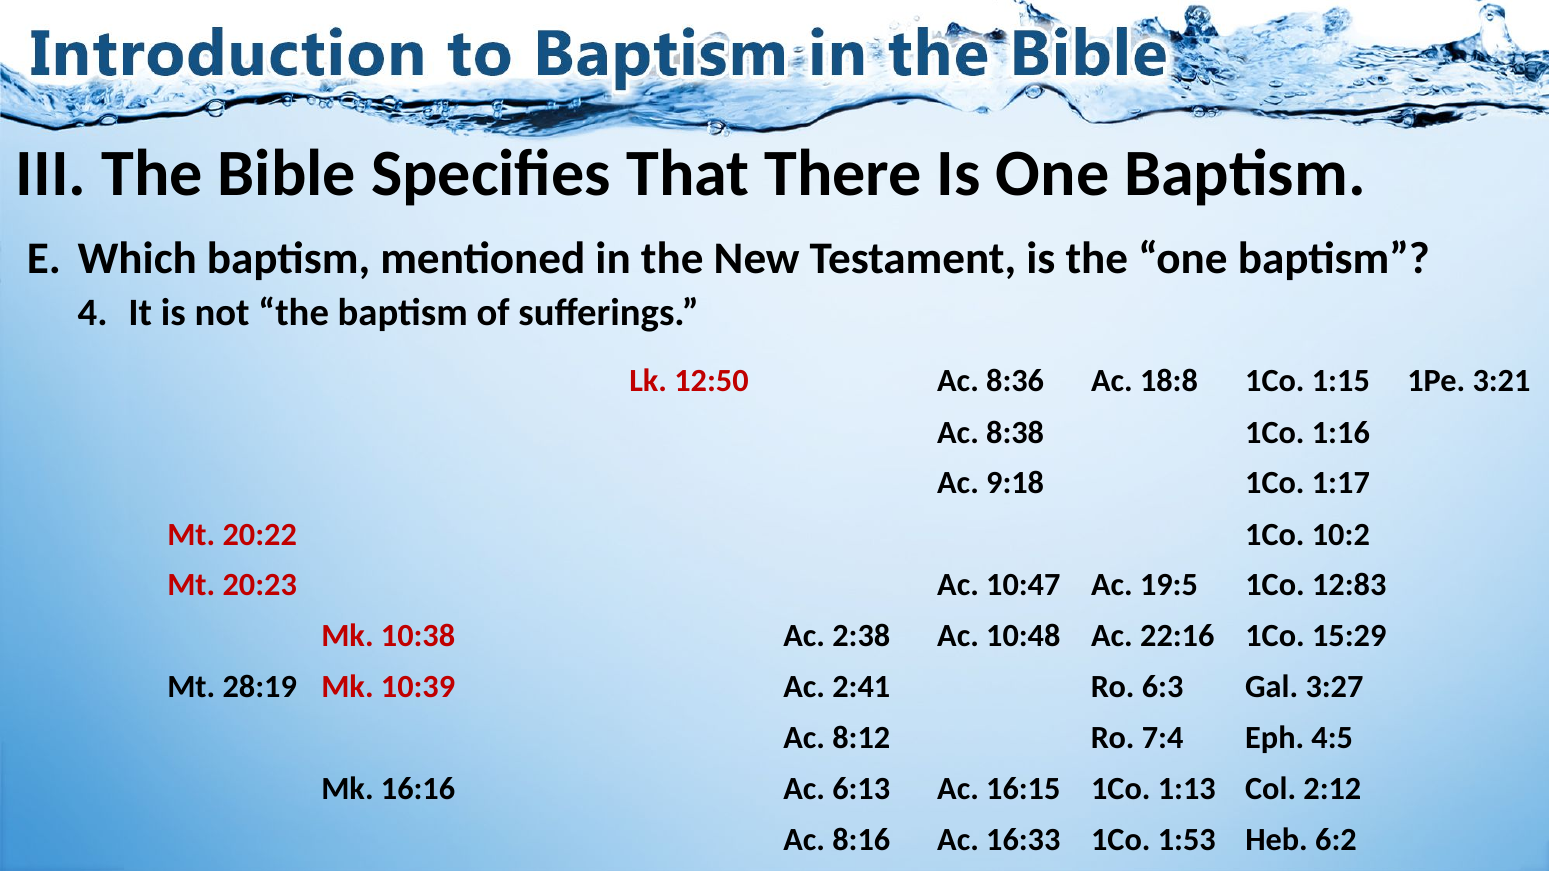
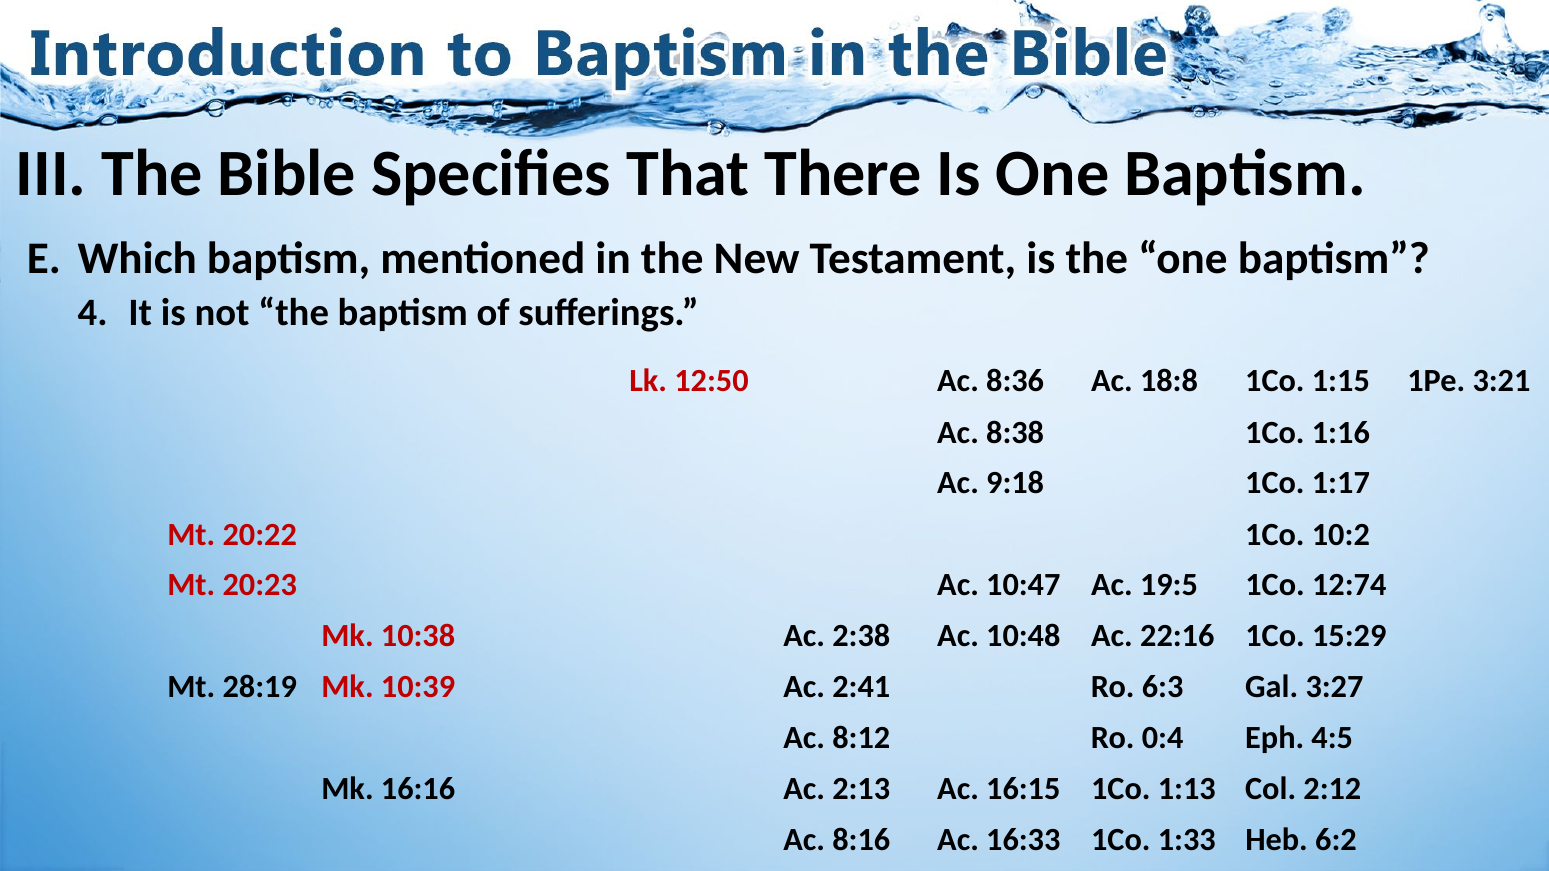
12:83: 12:83 -> 12:74 (1349, 585)
7:4: 7:4 -> 0:4 (1163, 738)
6:13: 6:13 -> 2:13 (861, 789)
1:53: 1:53 -> 1:33 (1187, 840)
